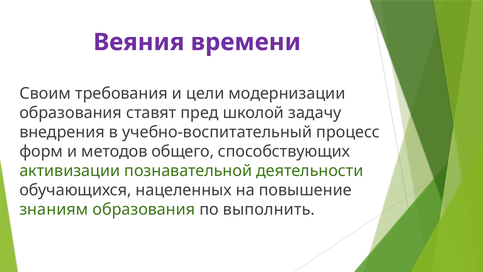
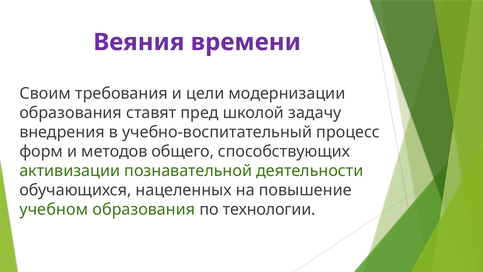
знаниям: знаниям -> учебном (54, 209)
выполнить: выполнить -> технологии (269, 209)
